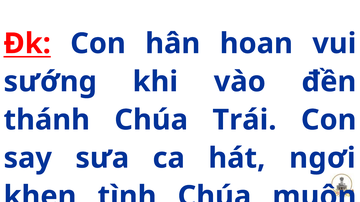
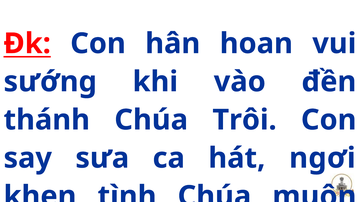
Trái: Trái -> Trôi (245, 120)
